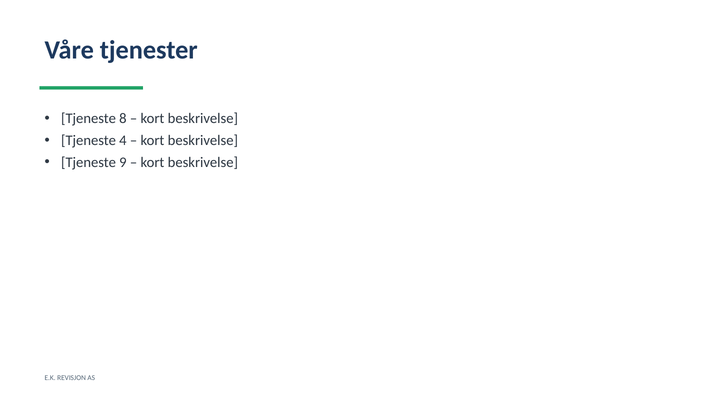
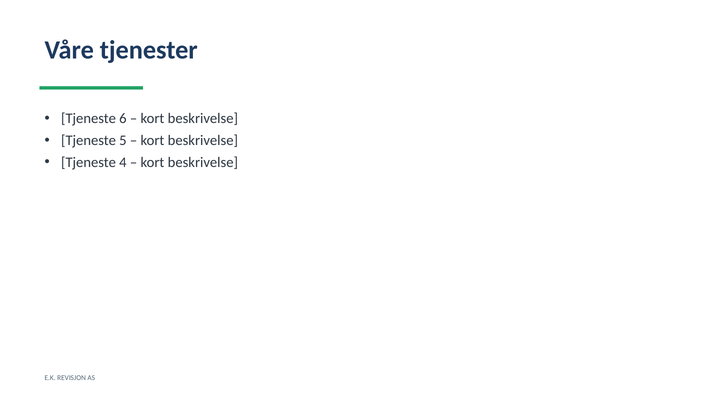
8: 8 -> 6 (123, 119)
4: 4 -> 5 (123, 141)
9: 9 -> 4 (123, 163)
